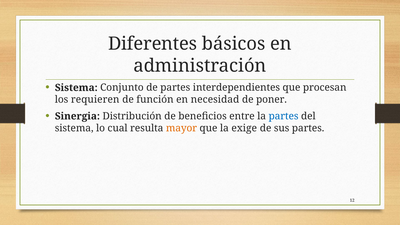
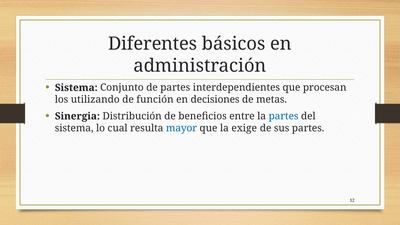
requieren: requieren -> utilizando (95, 100)
necesidad: necesidad -> decisiones (215, 100)
poner: poner -> metas (272, 100)
mayor colour: orange -> blue (181, 128)
